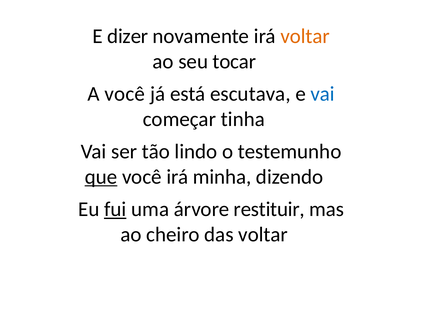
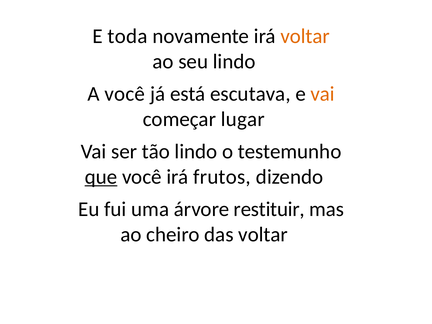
dizer: dizer -> toda (128, 36)
seu tocar: tocar -> lindo (234, 62)
vai colour: blue -> orange (323, 94)
tinha: tinha -> lugar (243, 119)
minha: minha -> frutos (222, 177)
fui underline: present -> none (115, 209)
